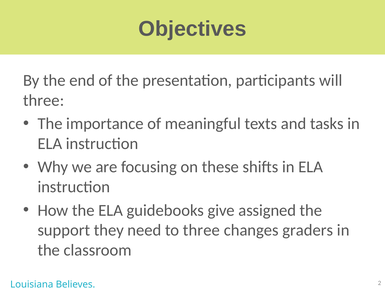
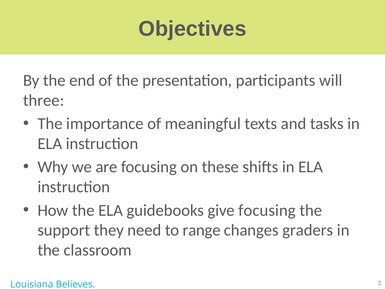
give assigned: assigned -> focusing (267, 210)
to three: three -> range (202, 230)
